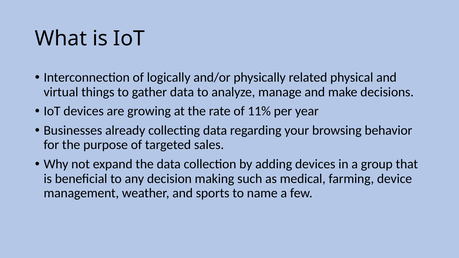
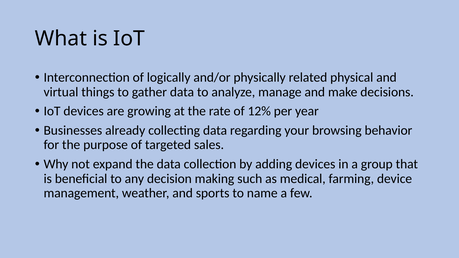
11%: 11% -> 12% (259, 111)
